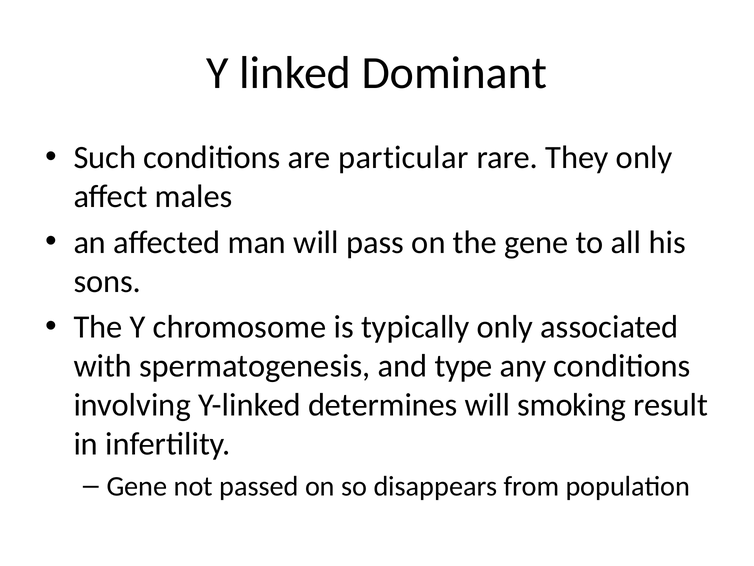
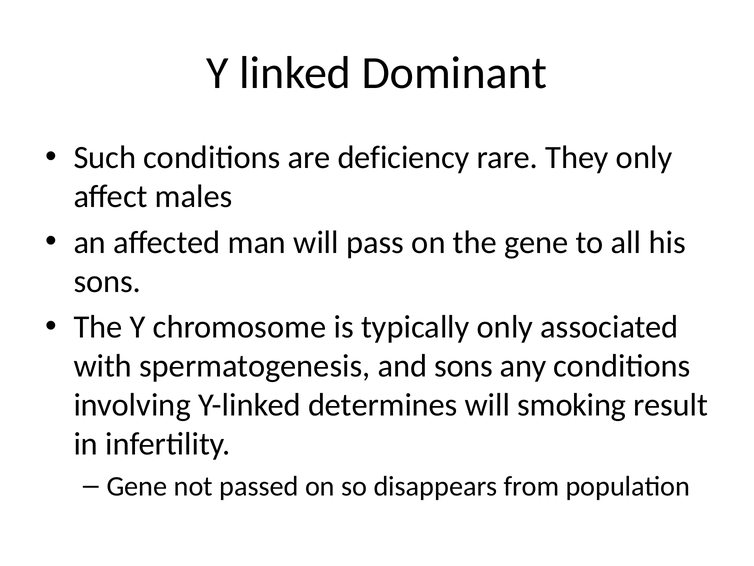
particular: particular -> deficiency (403, 157)
and type: type -> sons (464, 366)
